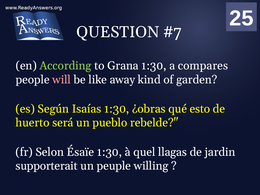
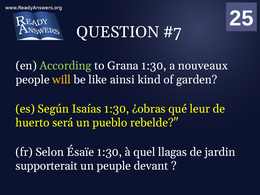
compares: compares -> nouveaux (203, 66)
will colour: pink -> yellow (62, 80)
away: away -> ainsi (122, 80)
esto: esto -> leur (200, 109)
willing: willing -> devant (151, 166)
